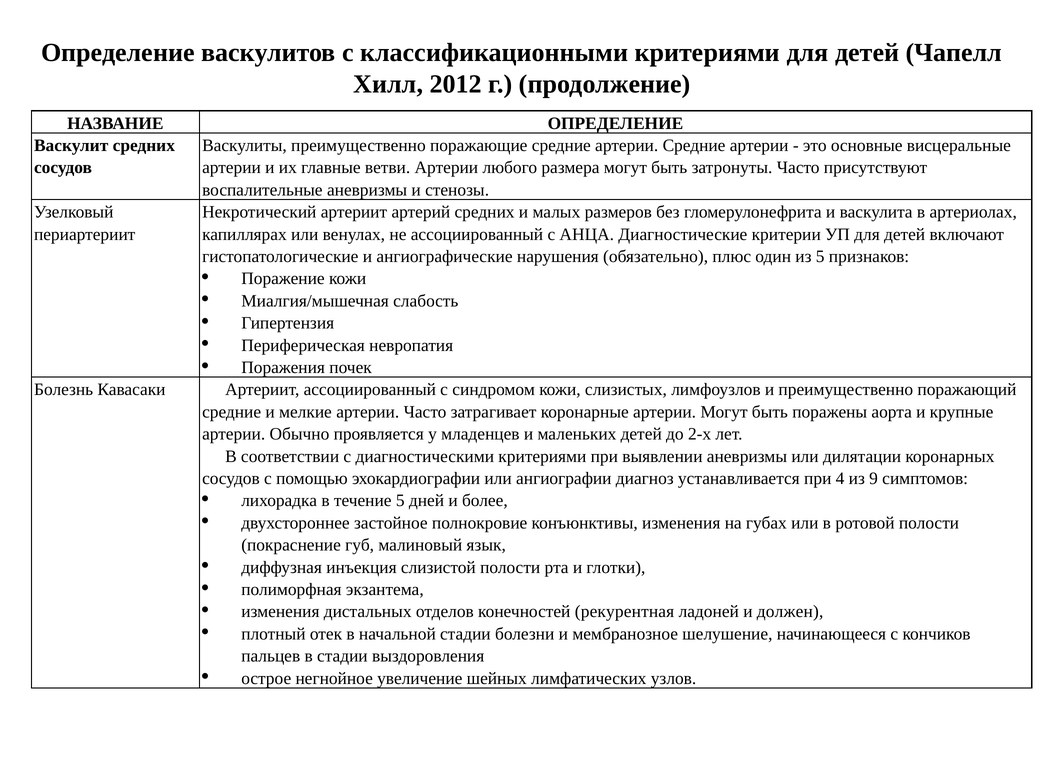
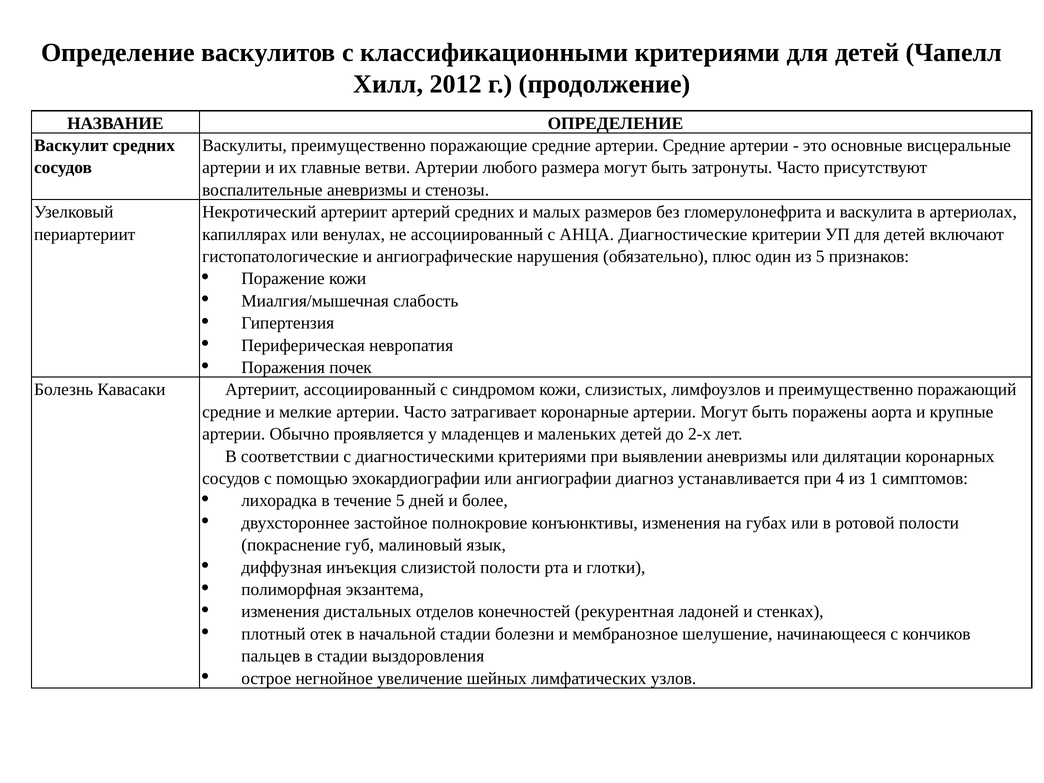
9: 9 -> 1 (874, 479)
должен: должен -> стенках (790, 612)
